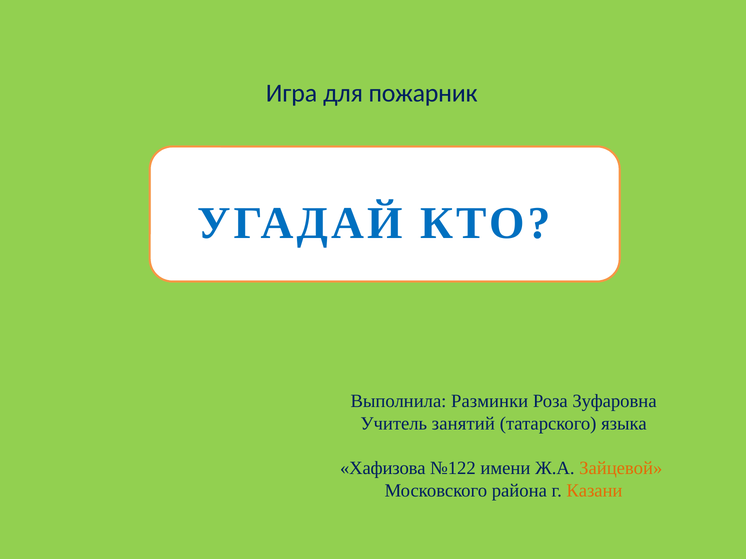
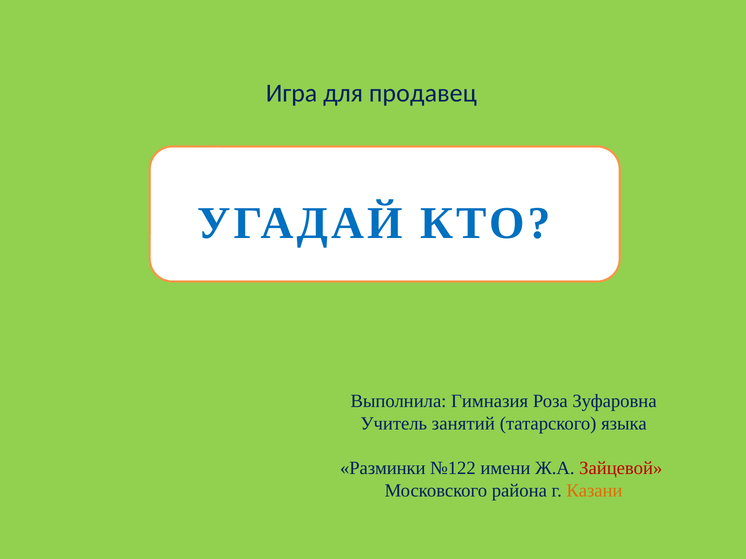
пожарник: пожарник -> продавец (423, 93)
Разминки: Разминки -> Гимназия (490, 402)
Хафизова: Хафизова -> Разминки (383, 469)
Зайцевой colour: orange -> red (621, 469)
